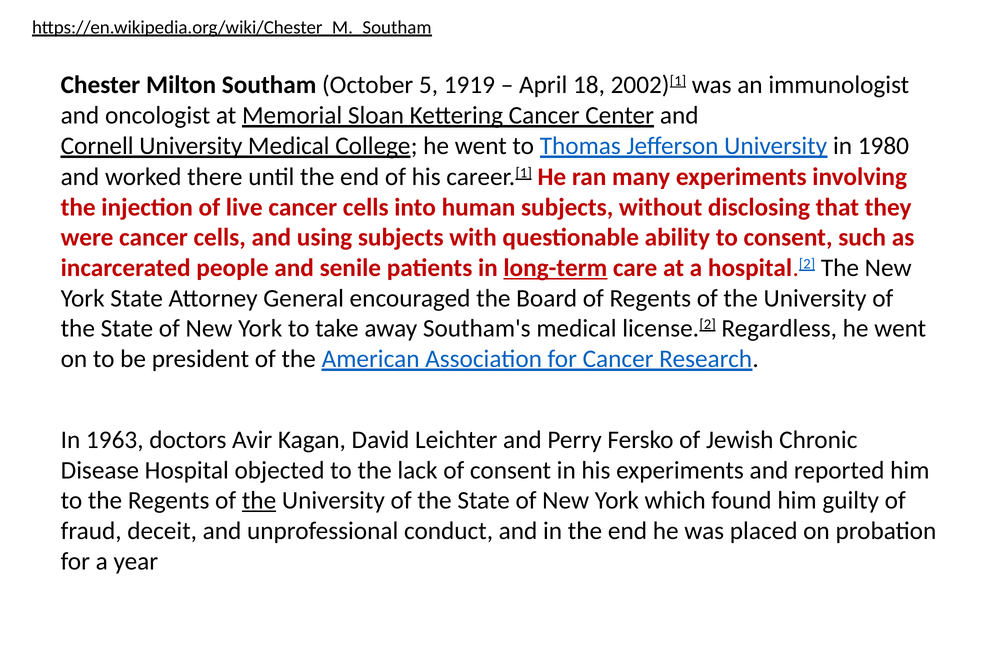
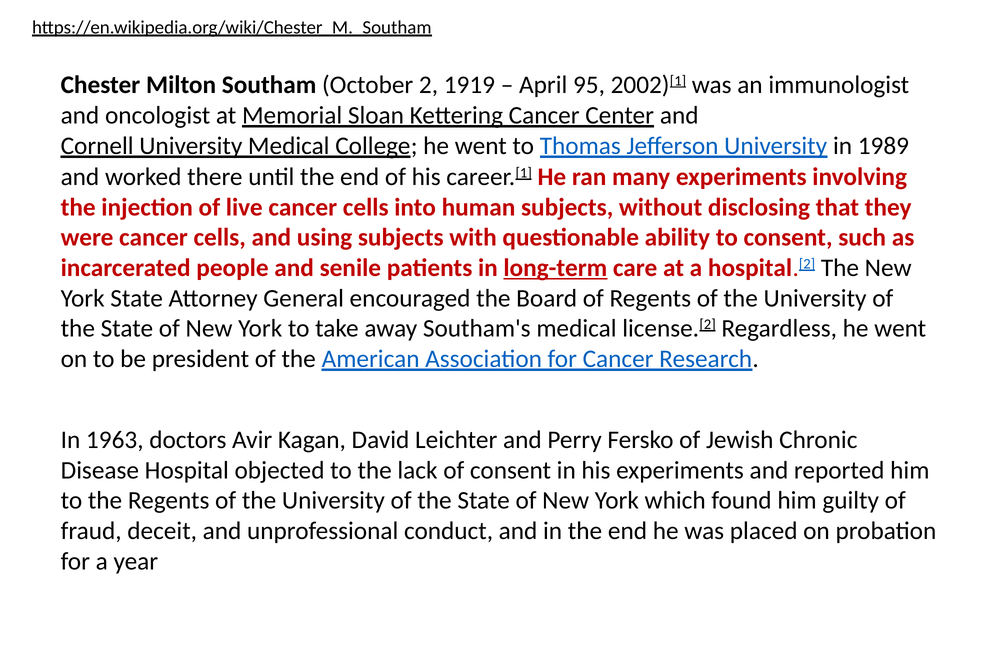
5: 5 -> 2 (429, 85)
18: 18 -> 95 (589, 85)
1980: 1980 -> 1989 (883, 146)
the underline: present -> none (259, 500)
